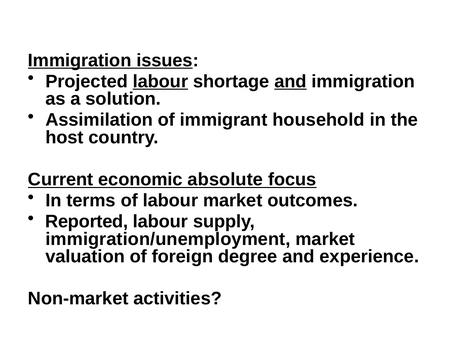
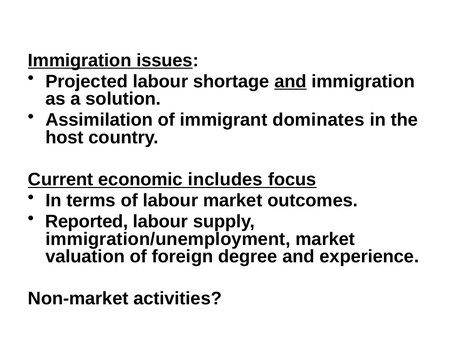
labour underline: present -> none (160, 81)
household: household -> dominates (318, 120)
absolute: absolute -> includes (225, 179)
